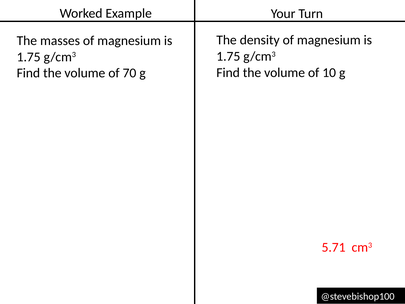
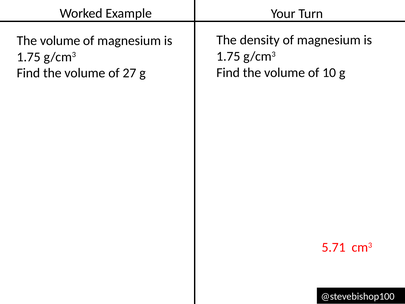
masses: masses -> volume (60, 41)
70: 70 -> 27 (129, 73)
